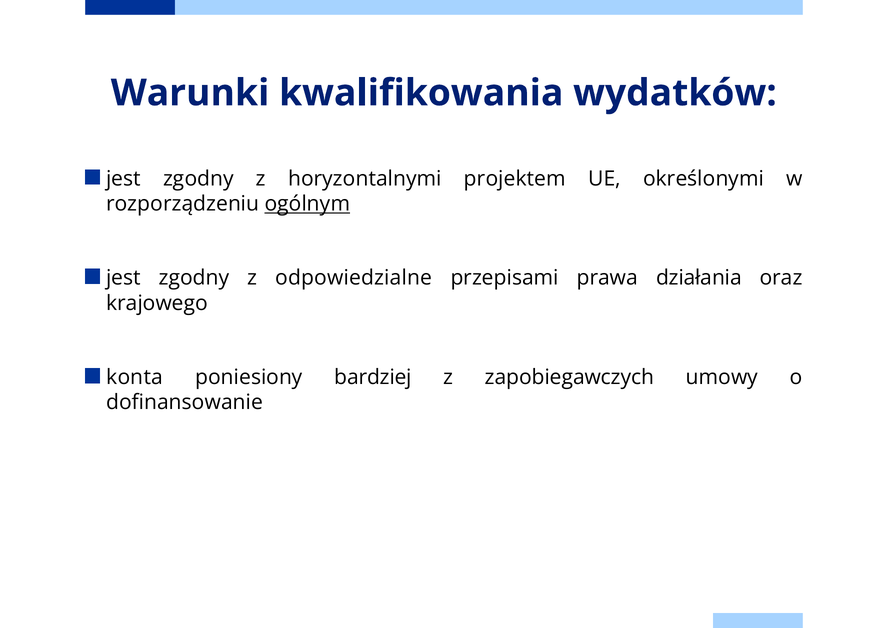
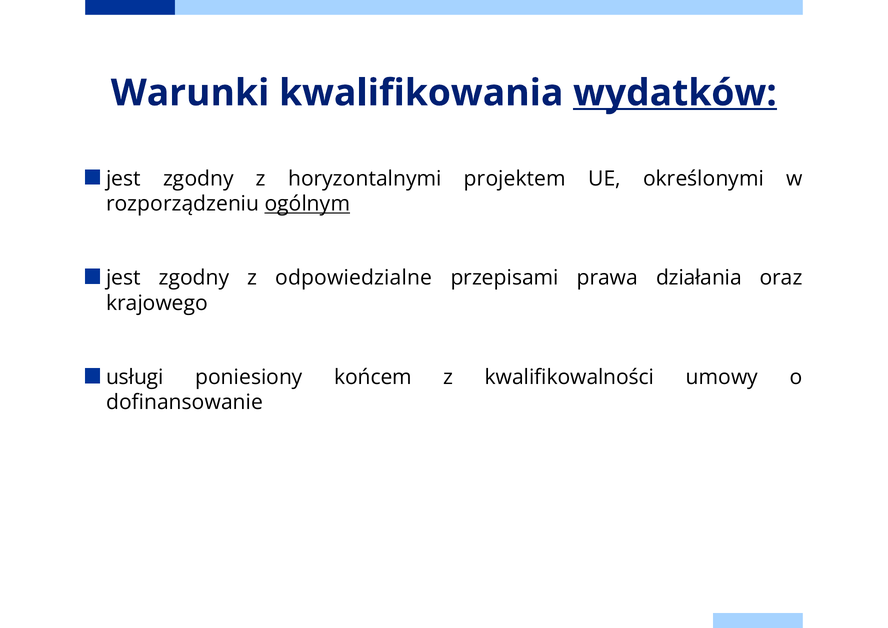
wydatków underline: none -> present (675, 93)
konta: konta -> usługi (135, 377)
bardziej: bardziej -> końcem (373, 377)
zapobiegawczych: zapobiegawczych -> kwalifikowalności (570, 377)
